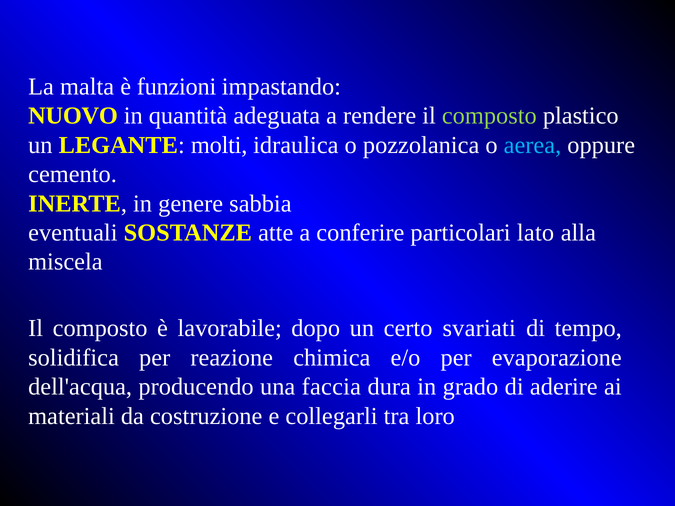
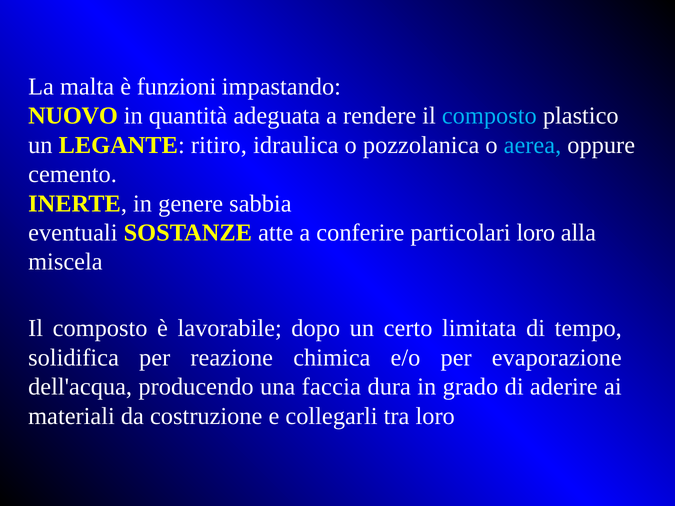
composto colour: light green -> light blue (489, 116)
molti: molti -> ritiro (219, 145)
particolari lato: lato -> loro (536, 233)
svariati: svariati -> limitata (479, 329)
